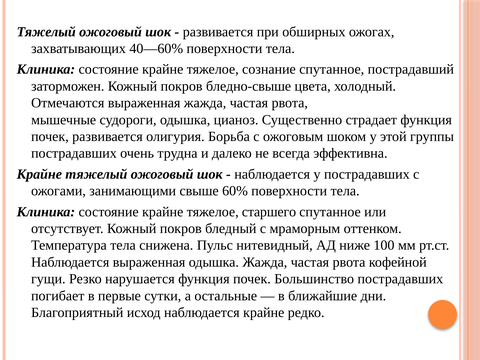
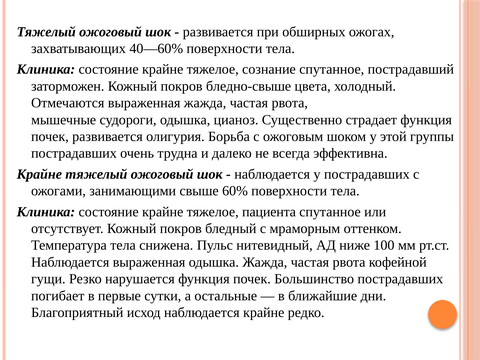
старшего: старшего -> пациента (269, 212)
